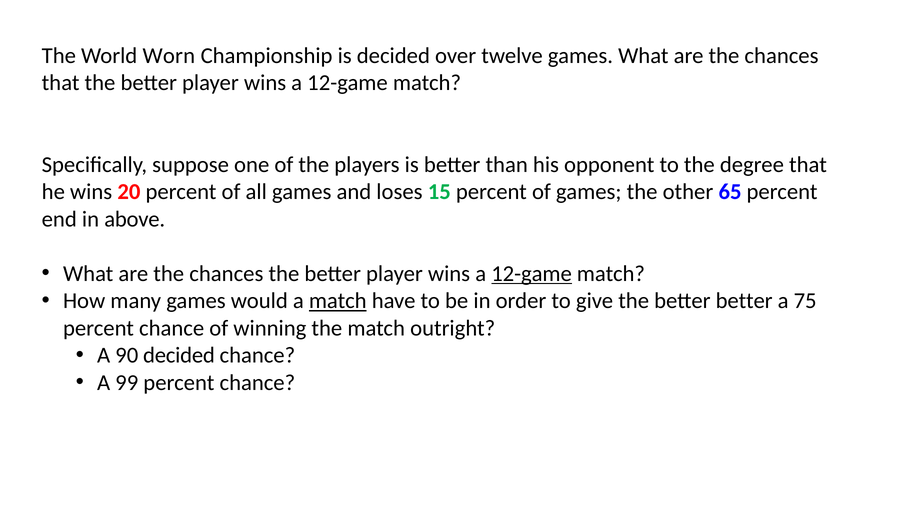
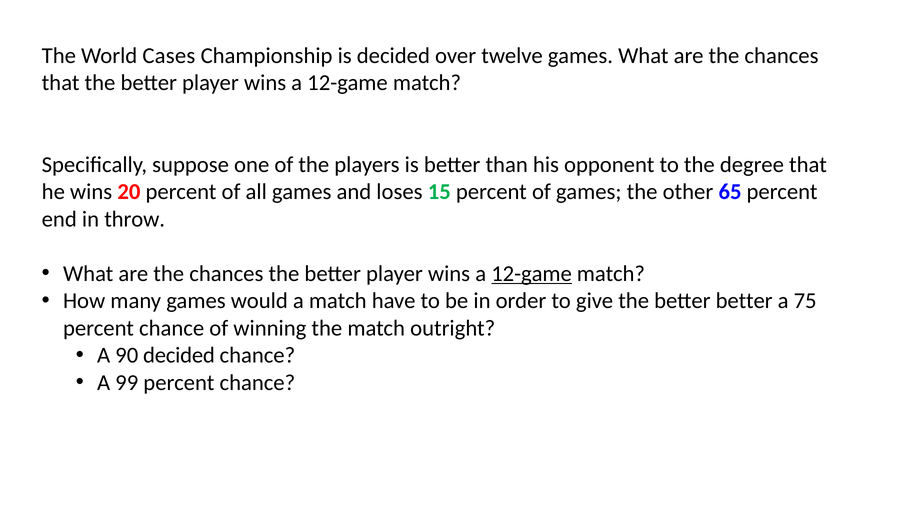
Worn: Worn -> Cases (169, 56)
above: above -> throw (135, 219)
match underline: present -> none (338, 301)
